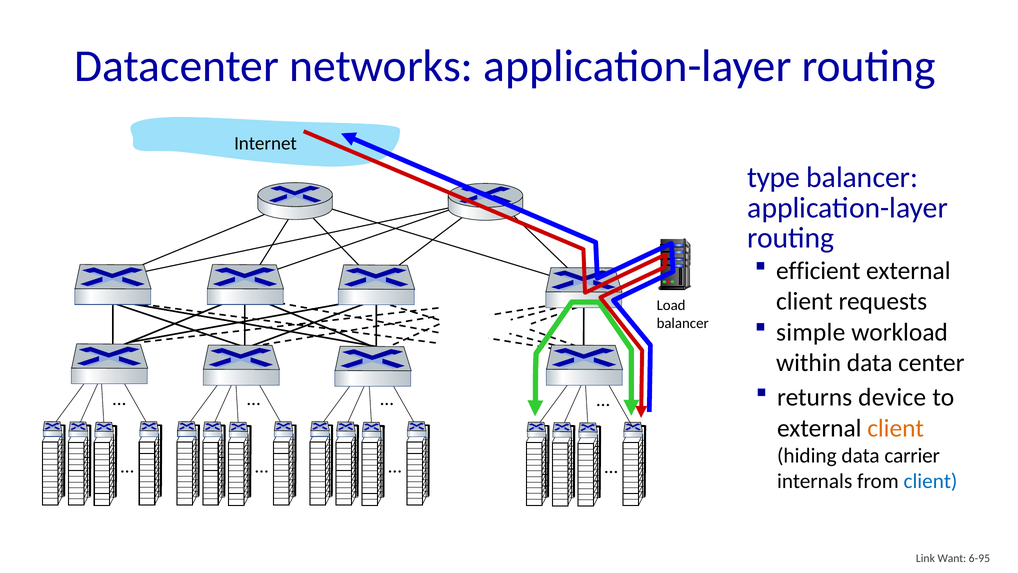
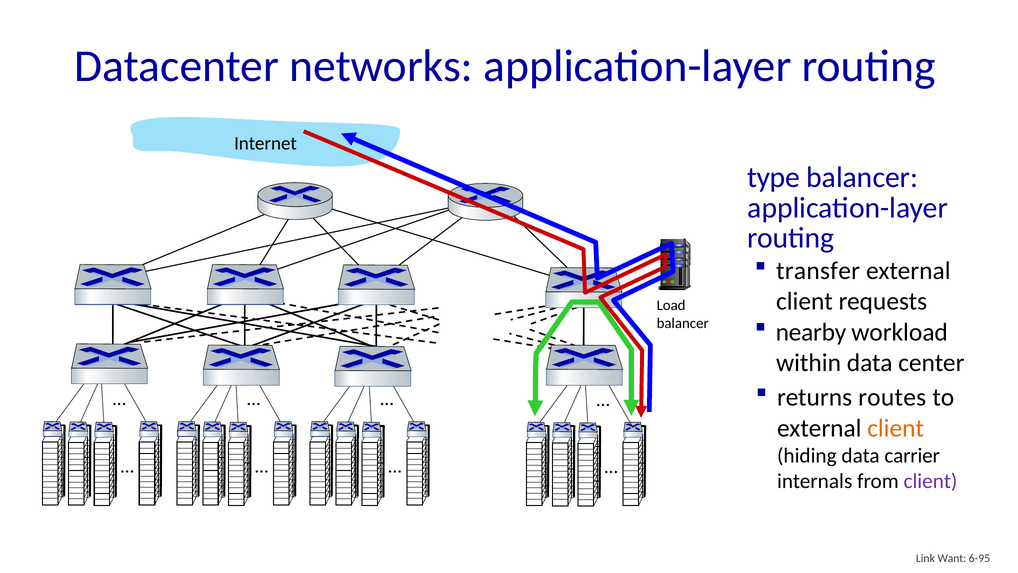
efficient: efficient -> transfer (818, 271)
simple: simple -> nearby (811, 332)
device: device -> routes (892, 397)
client colour: blue -> purple (930, 481)
